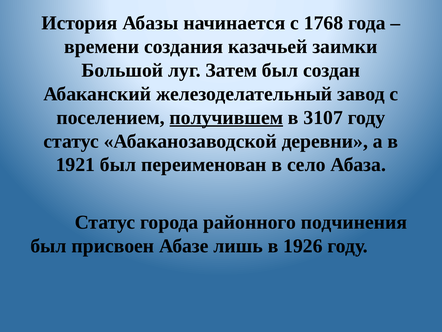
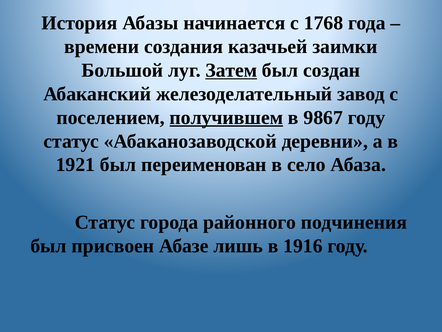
Затем underline: none -> present (231, 70)
3107: 3107 -> 9867 (323, 117)
1926: 1926 -> 1916 (303, 246)
